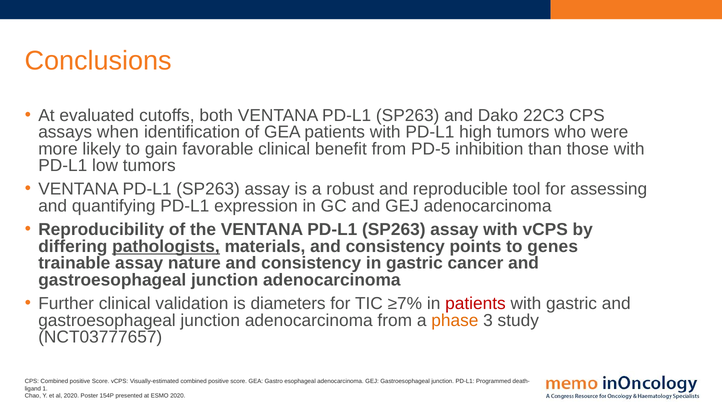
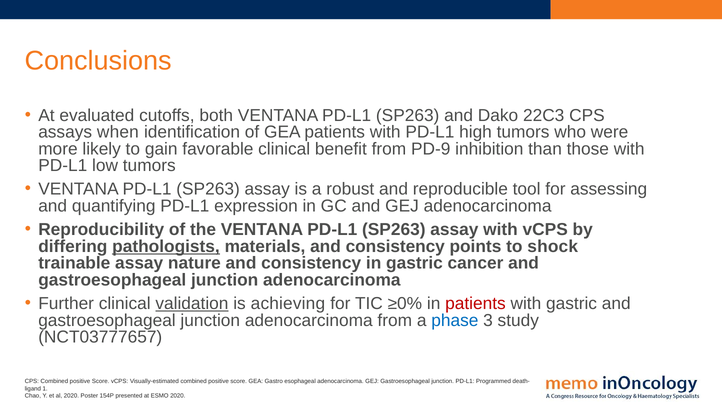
PD-5: PD-5 -> PD-9 (431, 149)
genes: genes -> shock (553, 246)
validation underline: none -> present (192, 304)
diameters: diameters -> achieving (288, 304)
≥7%: ≥7% -> ≥0% (405, 304)
phase colour: orange -> blue (455, 320)
